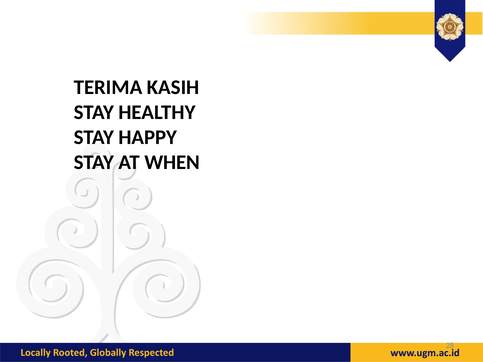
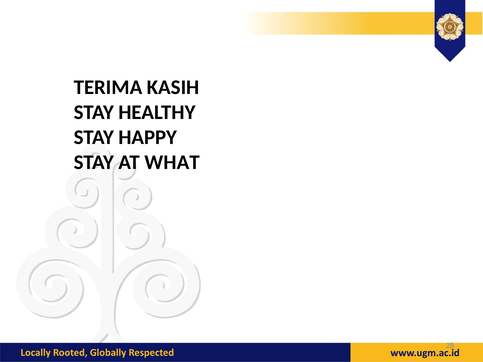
WHEN: WHEN -> WHAT (172, 162)
